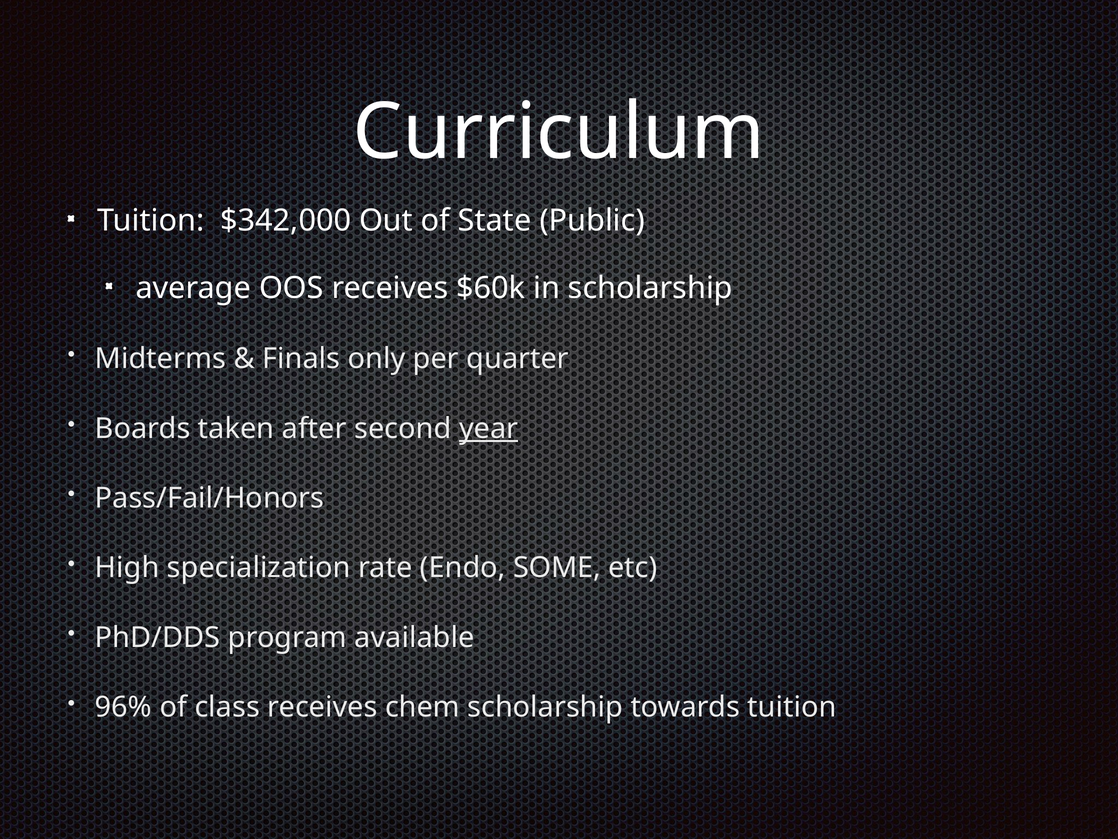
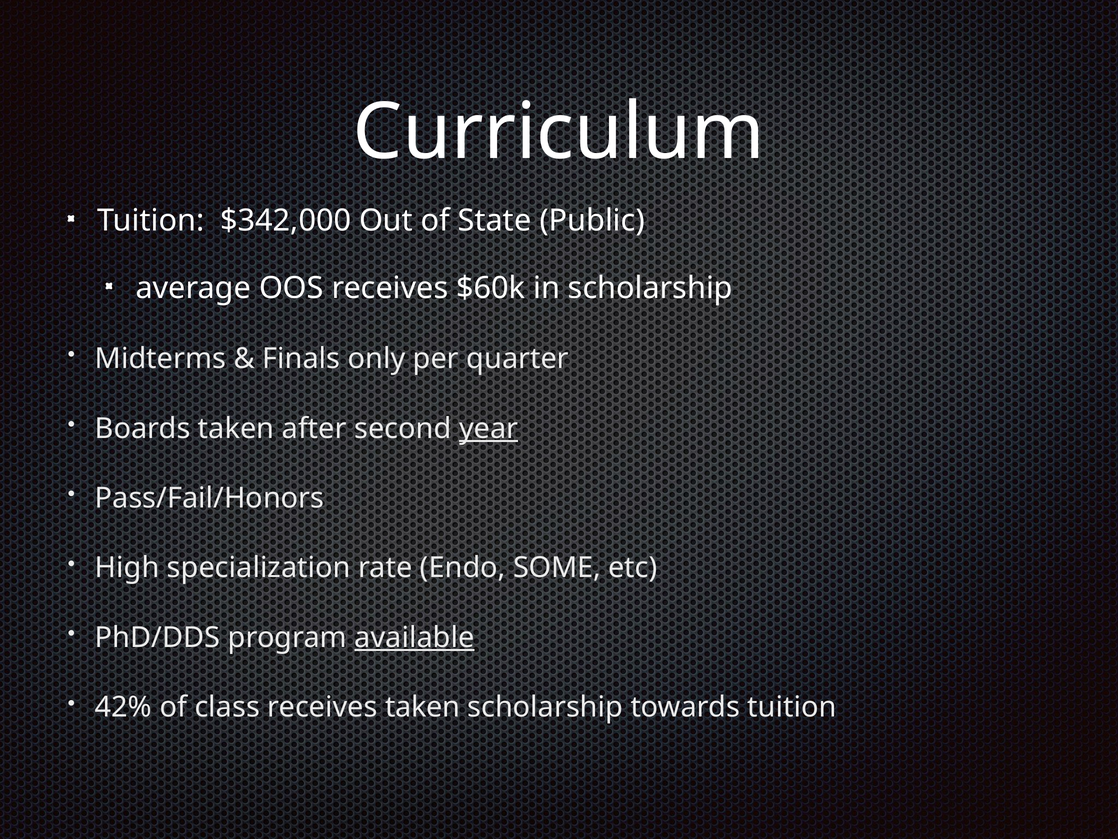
available underline: none -> present (414, 637)
96%: 96% -> 42% (123, 707)
receives chem: chem -> taken (423, 707)
